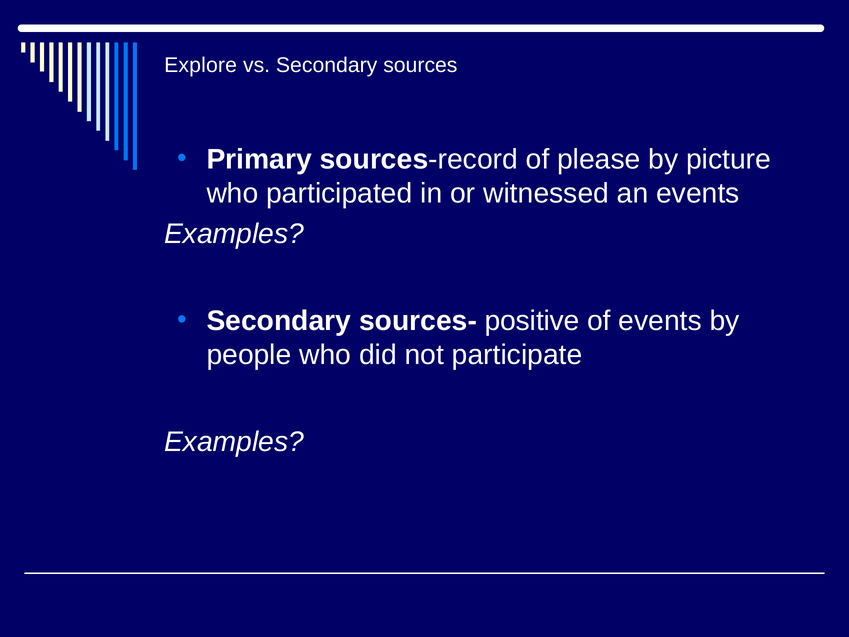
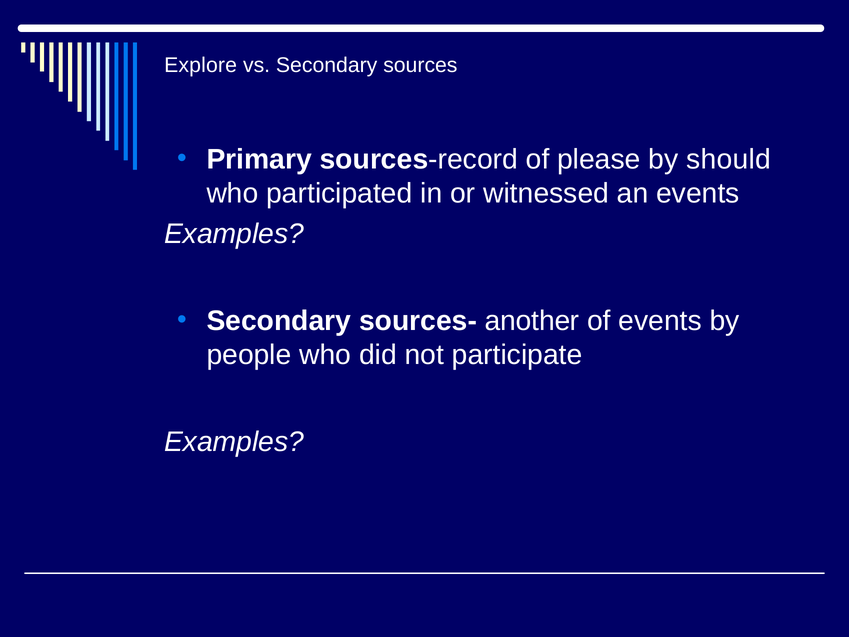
picture: picture -> should (728, 159)
positive: positive -> another (532, 321)
